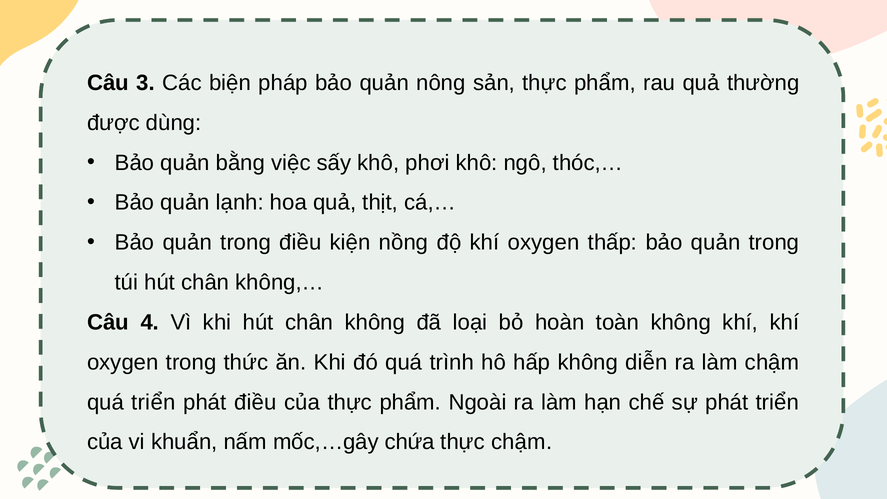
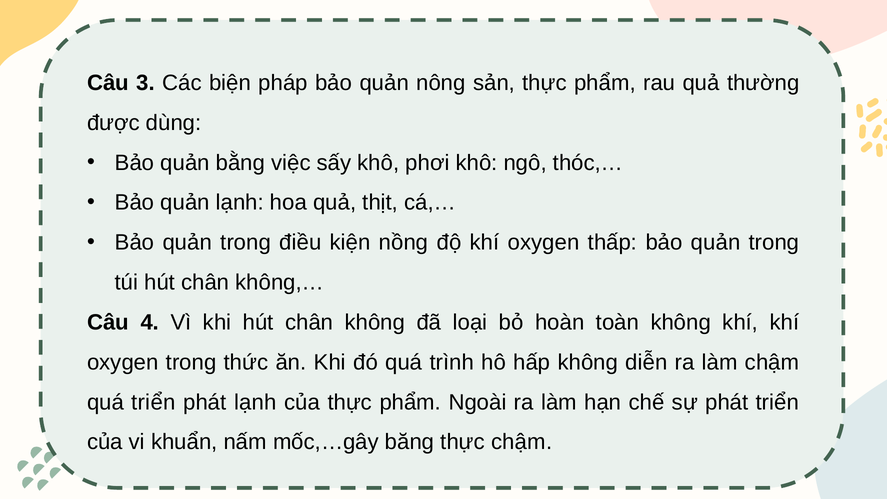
phát điều: điều -> lạnh (255, 402)
chứa: chứa -> băng (410, 442)
